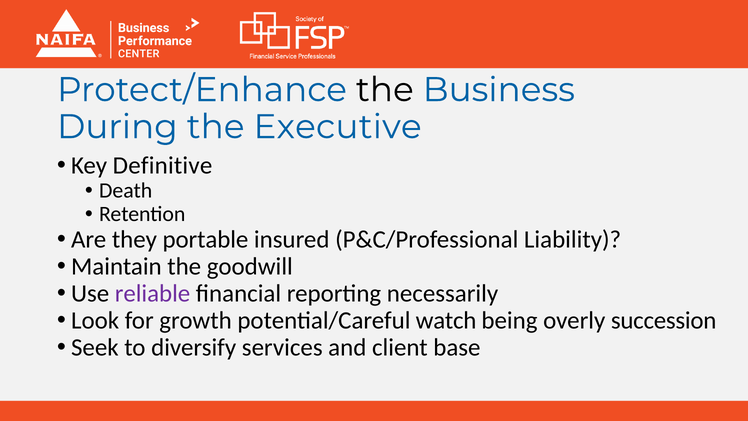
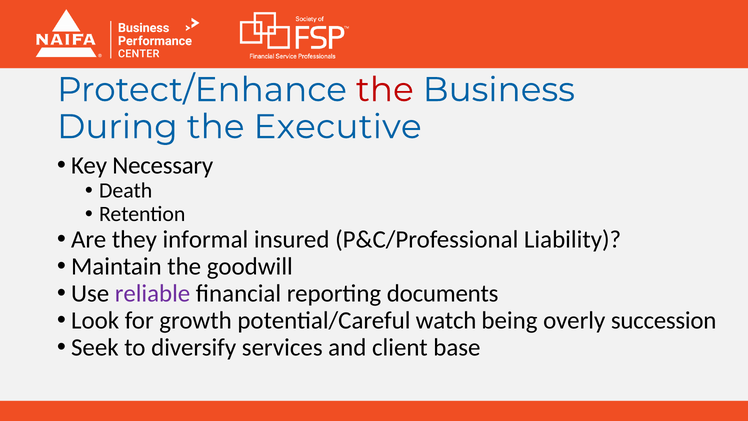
the colour: black -> red (385, 90)
Definitive: Definitive -> Necessary (163, 165)
portable: portable -> informal (205, 239)
necessarily: necessarily -> documents (443, 293)
